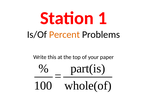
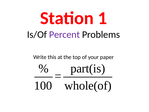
Percent colour: orange -> purple (64, 34)
